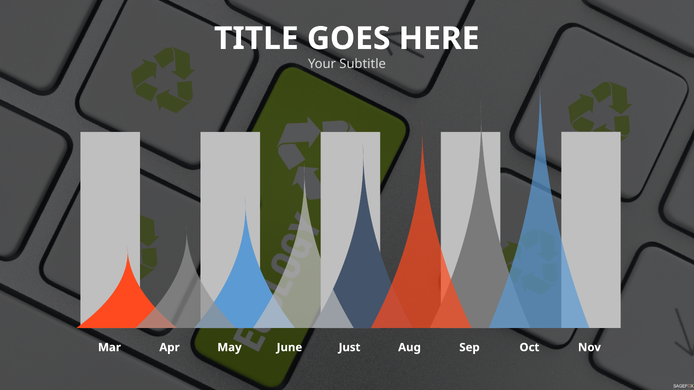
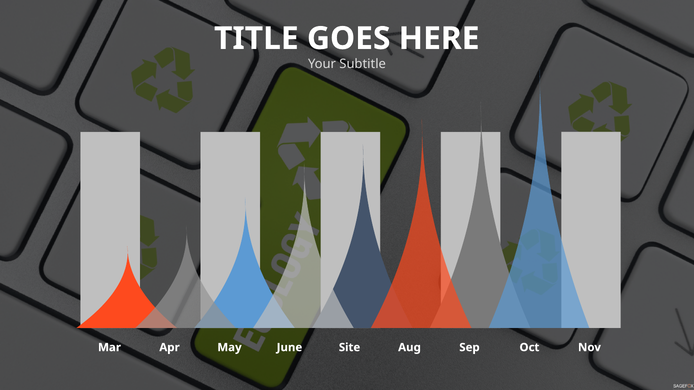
Just: Just -> Site (350, 348)
